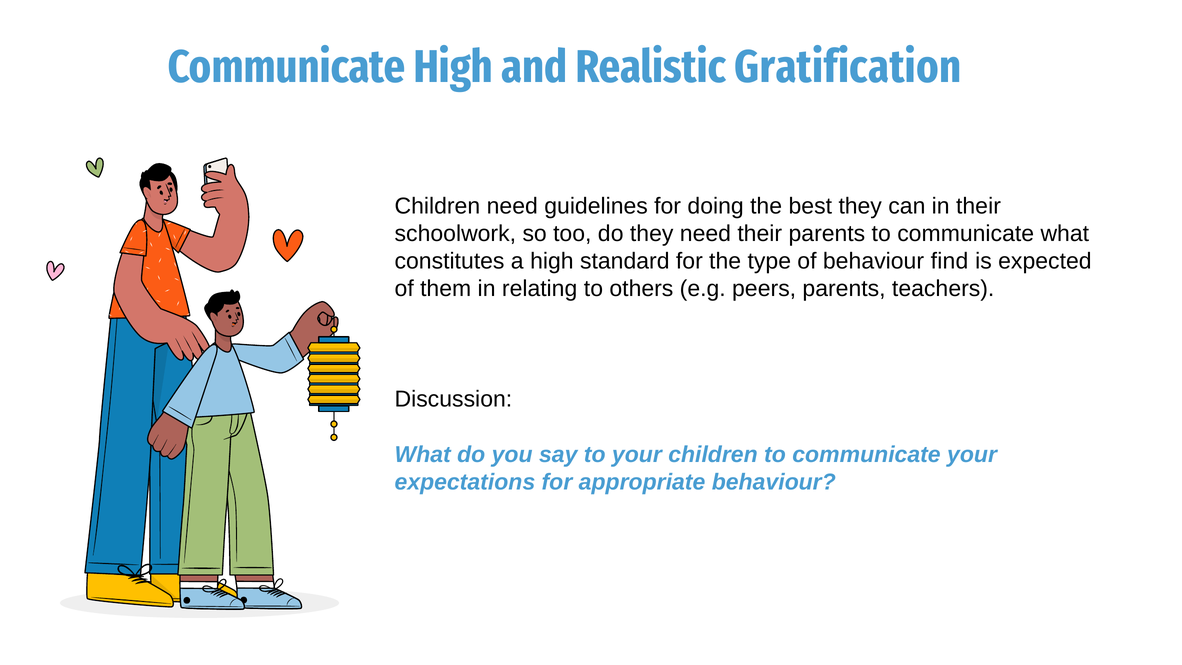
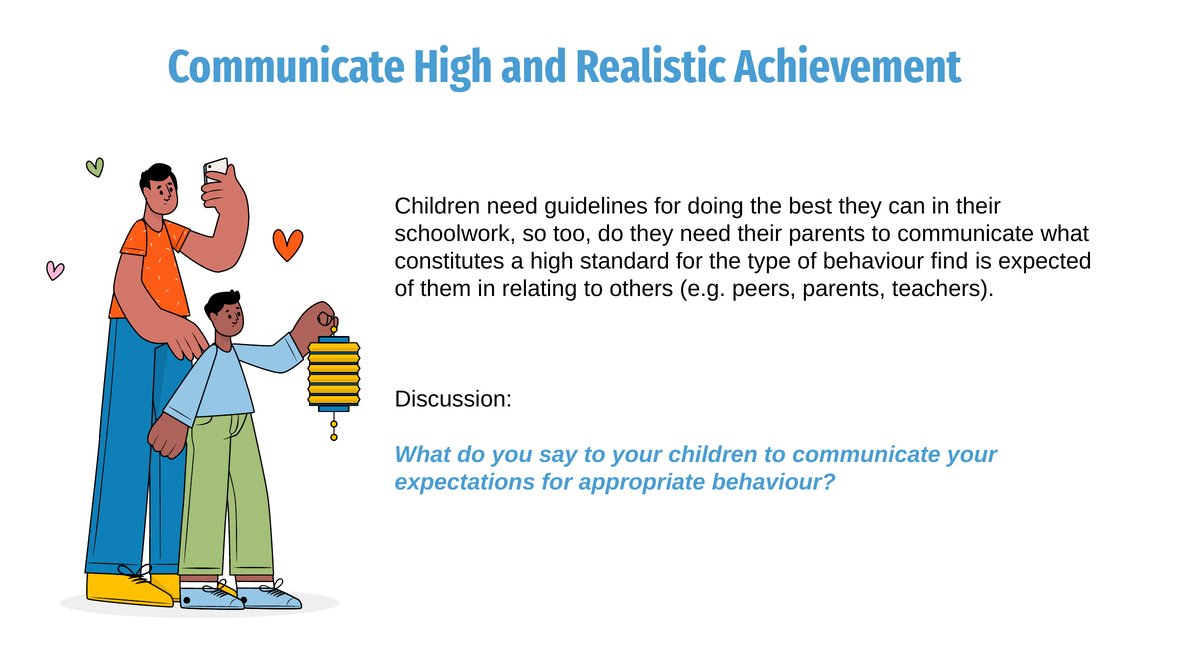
Gratification: Gratification -> Achievement (848, 67)
